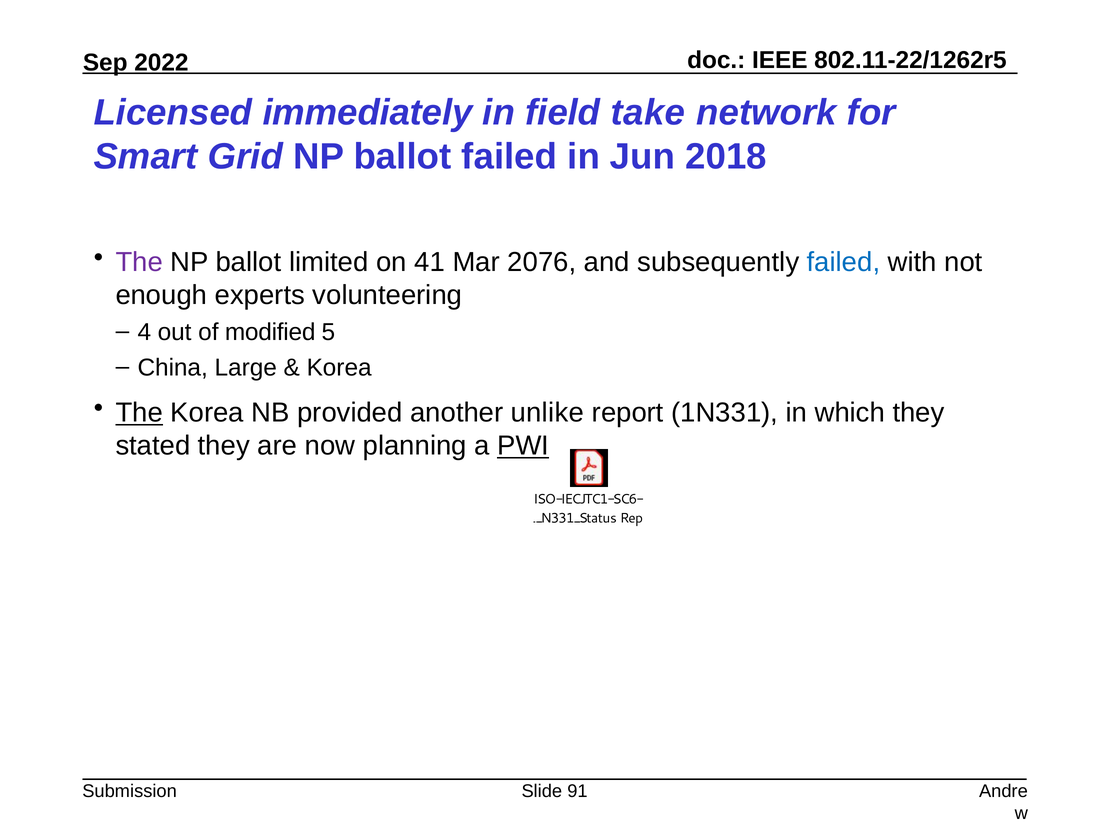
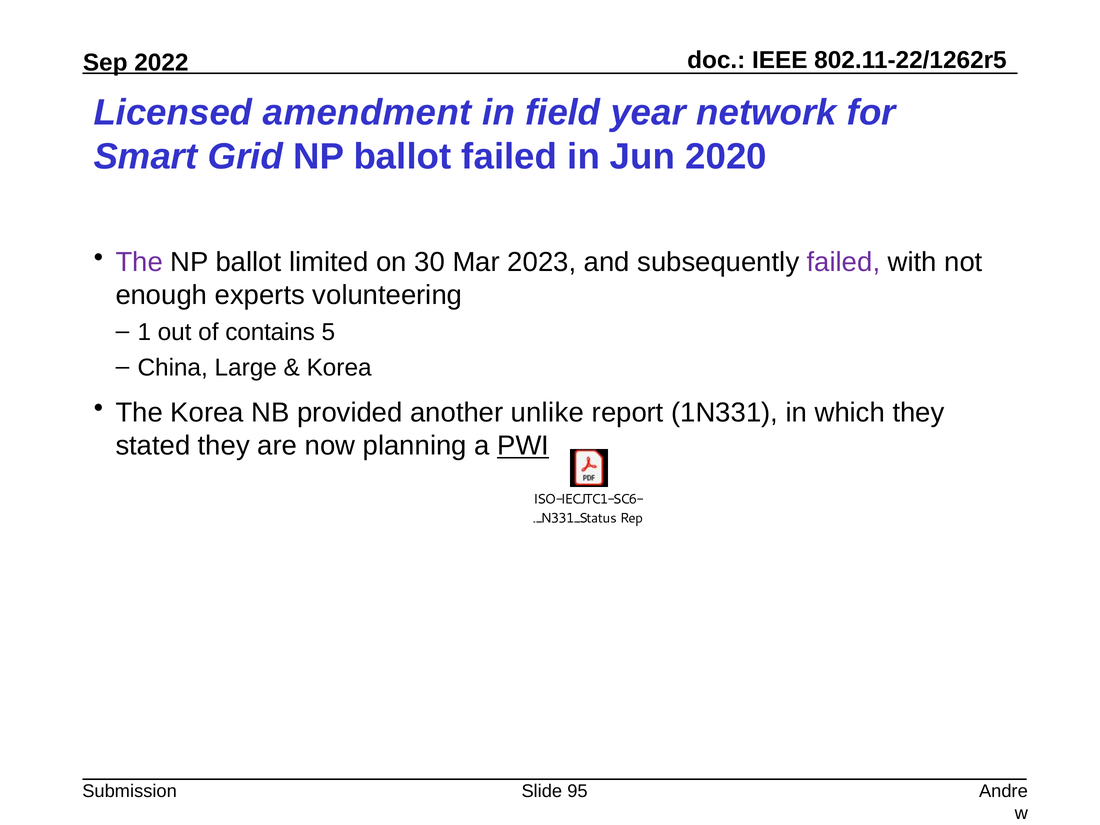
immediately: immediately -> amendment (367, 113)
take: take -> year (648, 113)
2018: 2018 -> 2020 (726, 157)
41: 41 -> 30 (430, 262)
2076: 2076 -> 2023 (542, 262)
failed colour: blue -> purple (843, 262)
4: 4 -> 1 (144, 332)
modified: modified -> contains (270, 332)
The underline: present -> none (139, 413)
91: 91 -> 95 (577, 791)
